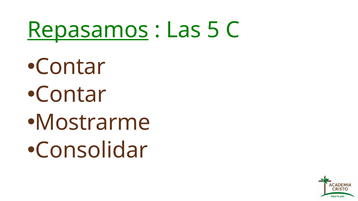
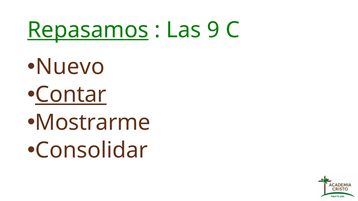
5: 5 -> 9 (213, 30)
Contar: Contar -> Nuevo (70, 67)
Contar underline: none -> present (71, 95)
